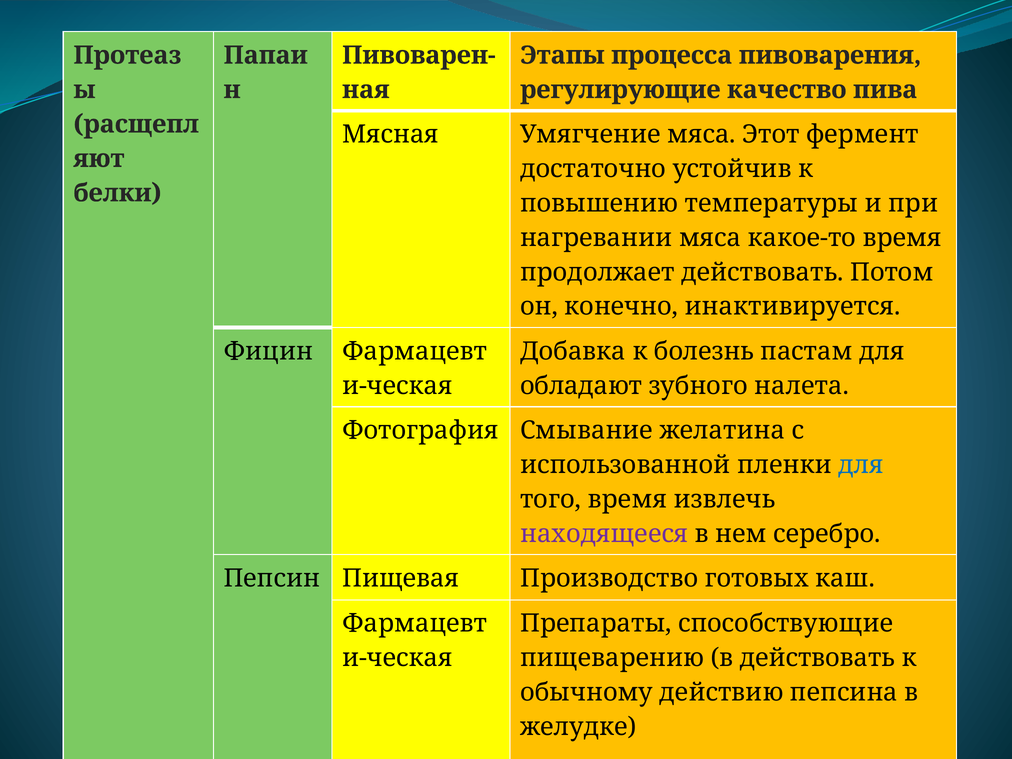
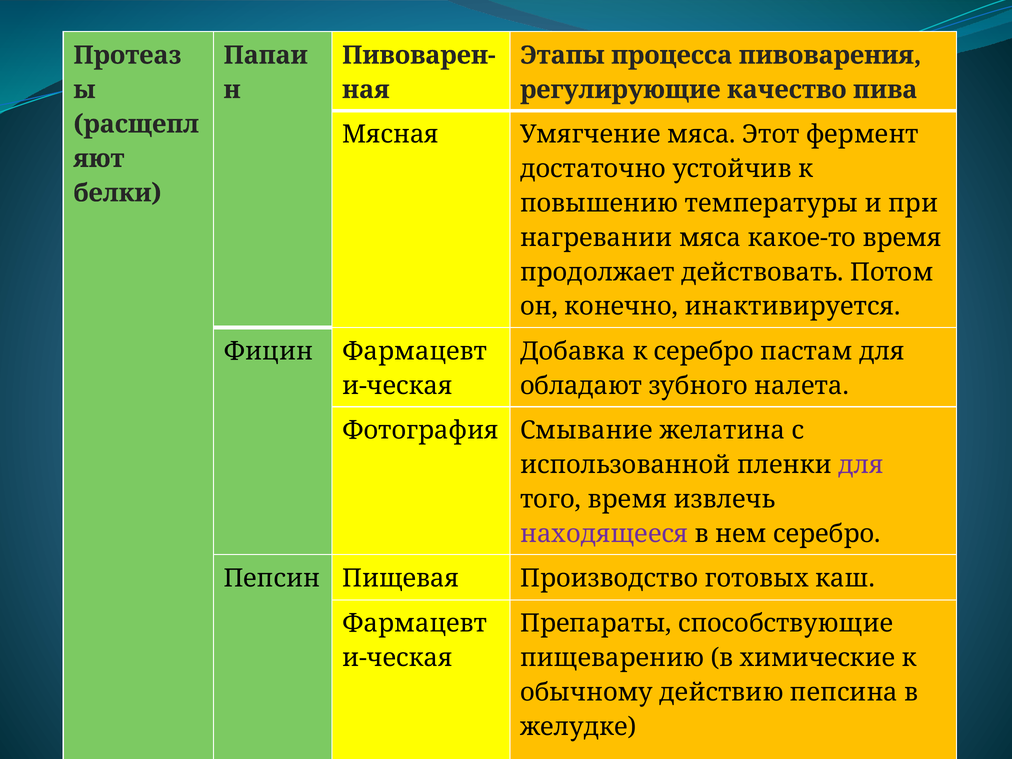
к болезнь: болезнь -> серебро (704, 351)
для colour: blue -> purple (861, 465)
в действовать: действовать -> химические (818, 658)
